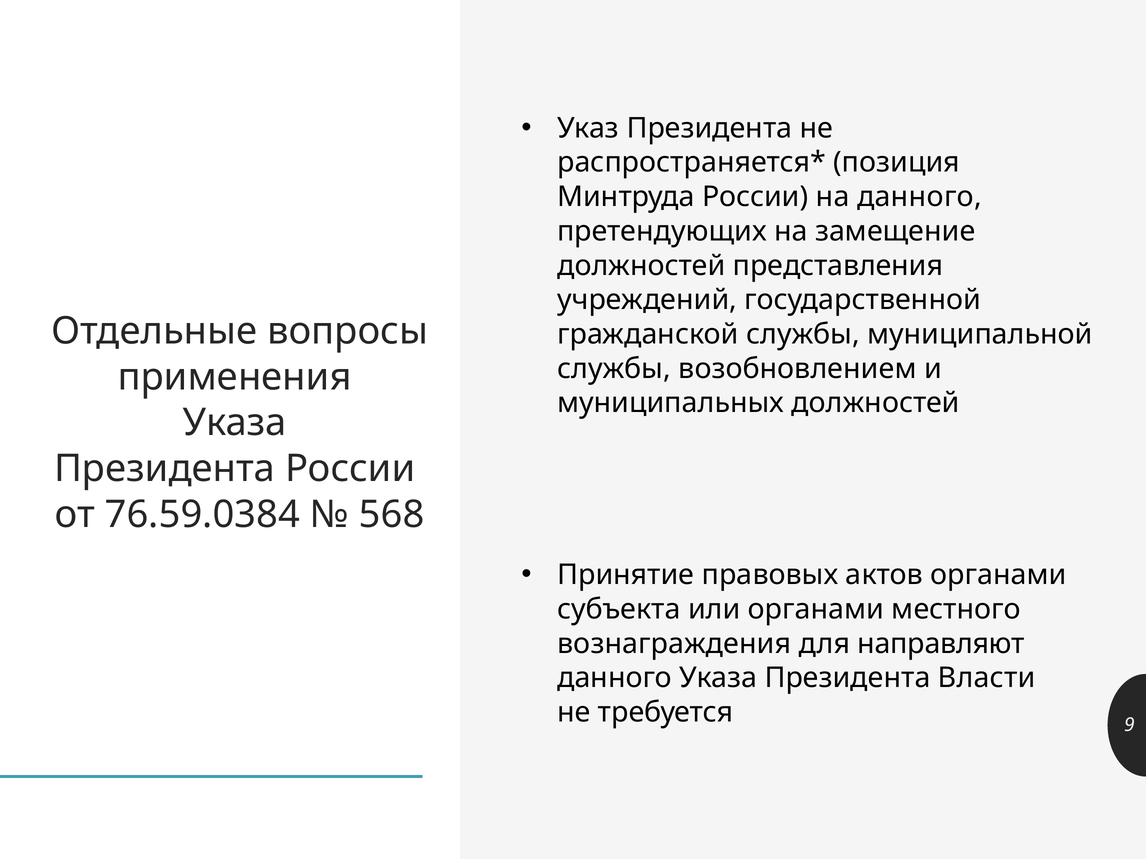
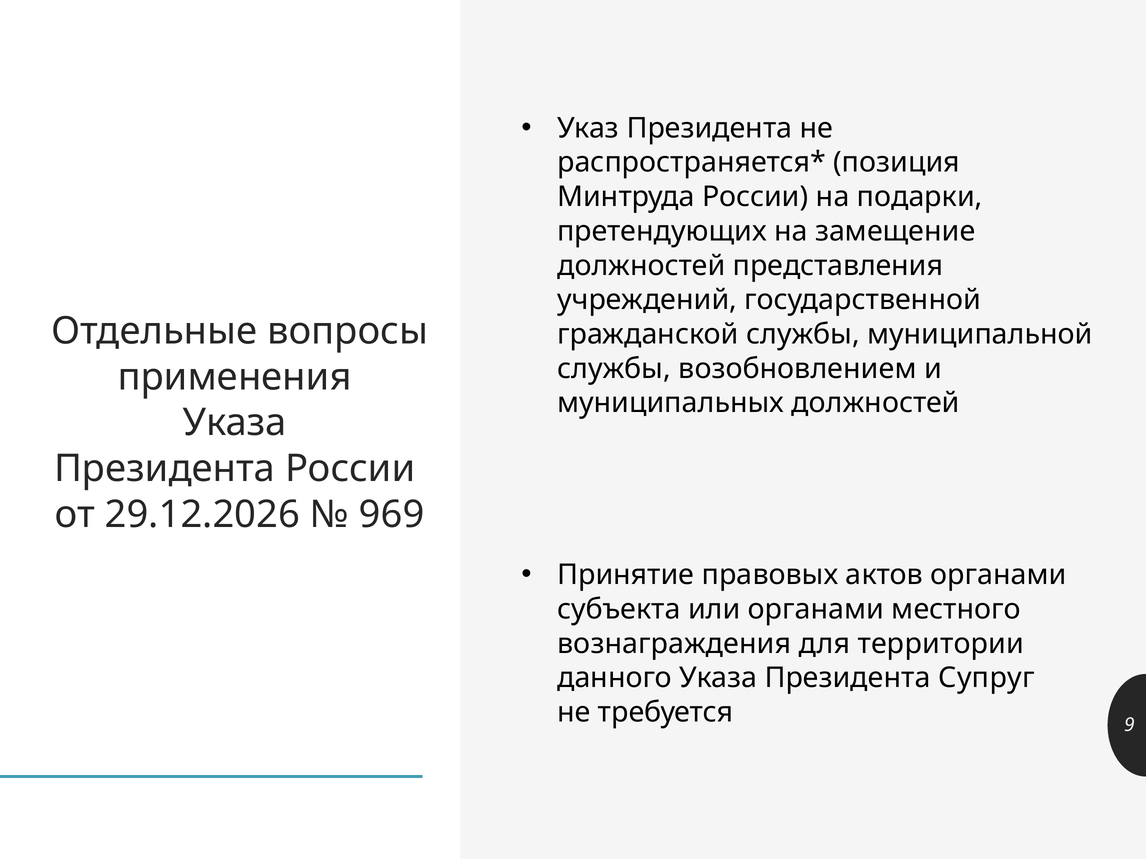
на данного: данного -> подарки (920, 197)
76.59.0384: 76.59.0384 -> 29.12.2026 (202, 515)
568: 568 -> 969 (392, 515)
направляют: направляют -> территории (941, 644)
Власти: Власти -> Супруг (987, 678)
